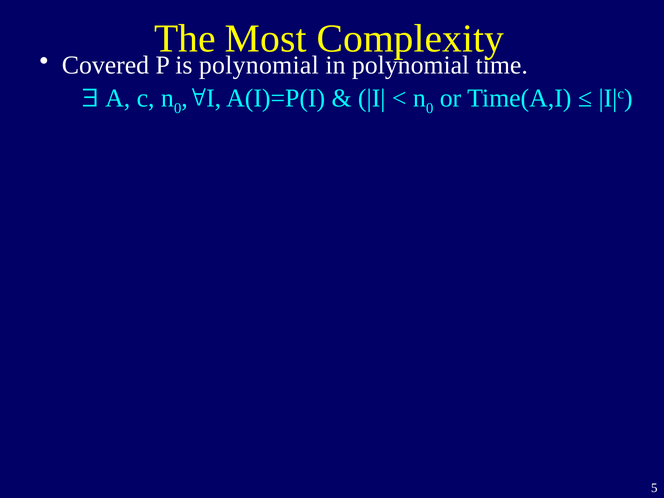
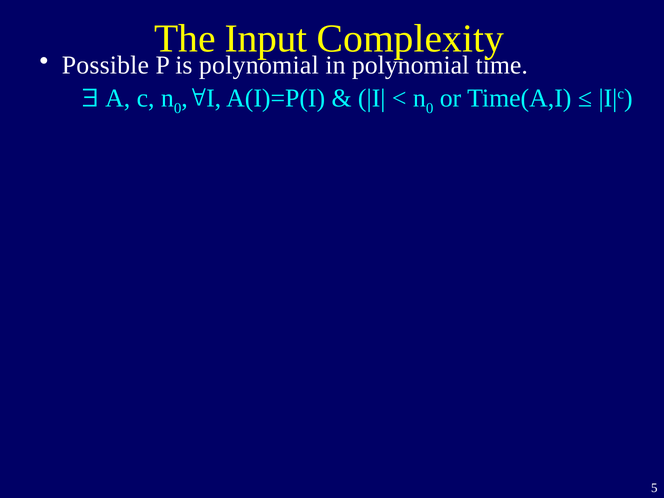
Most: Most -> Input (266, 39)
Covered: Covered -> Possible (105, 65)
